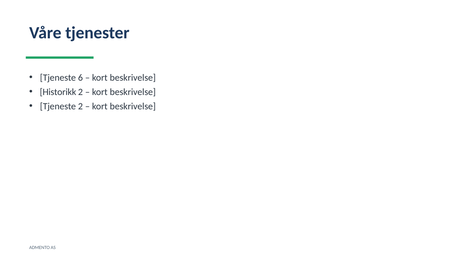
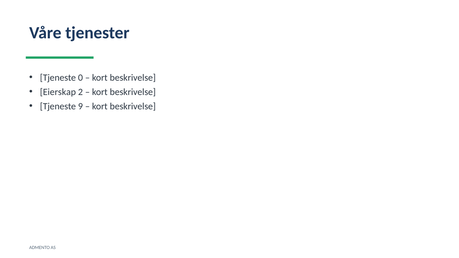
6: 6 -> 0 (80, 78)
Historikk: Historikk -> Eierskap (58, 92)
Tjeneste 2: 2 -> 9 (80, 106)
